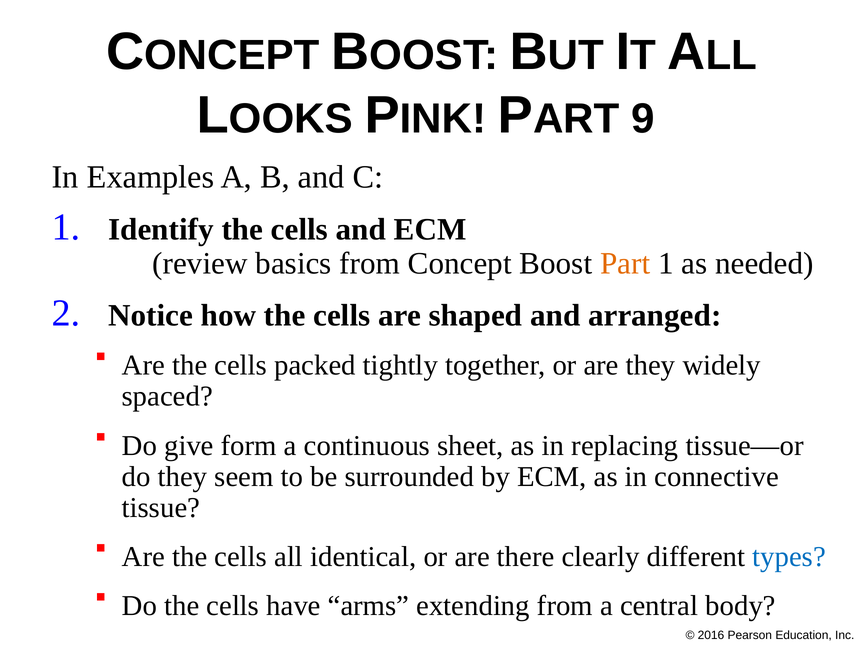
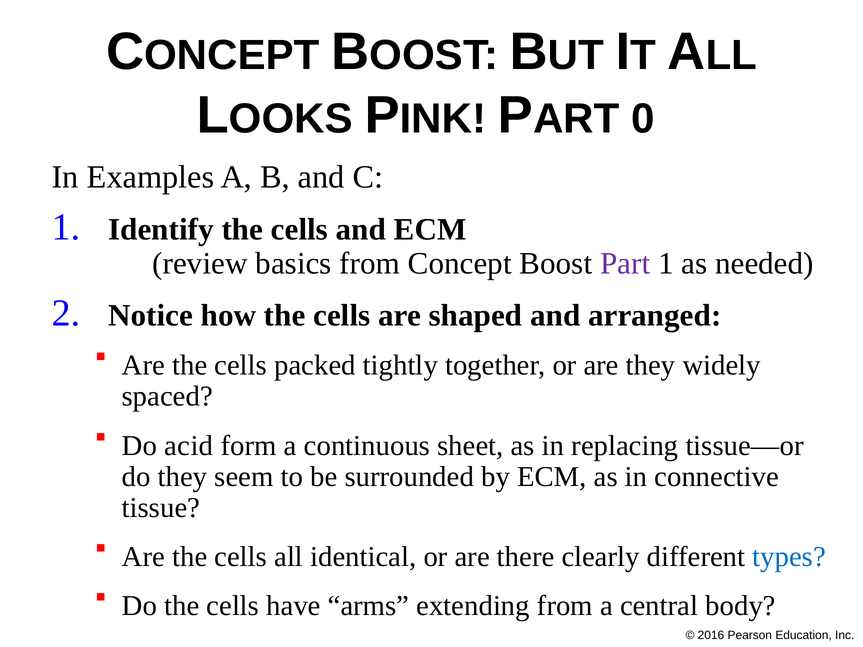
9: 9 -> 0 (643, 119)
Part colour: orange -> purple (625, 263)
give: give -> acid (189, 446)
